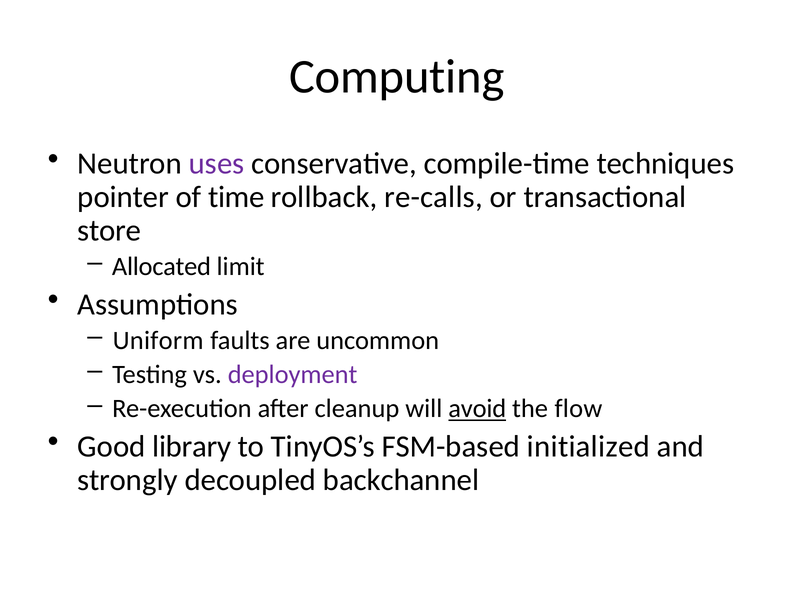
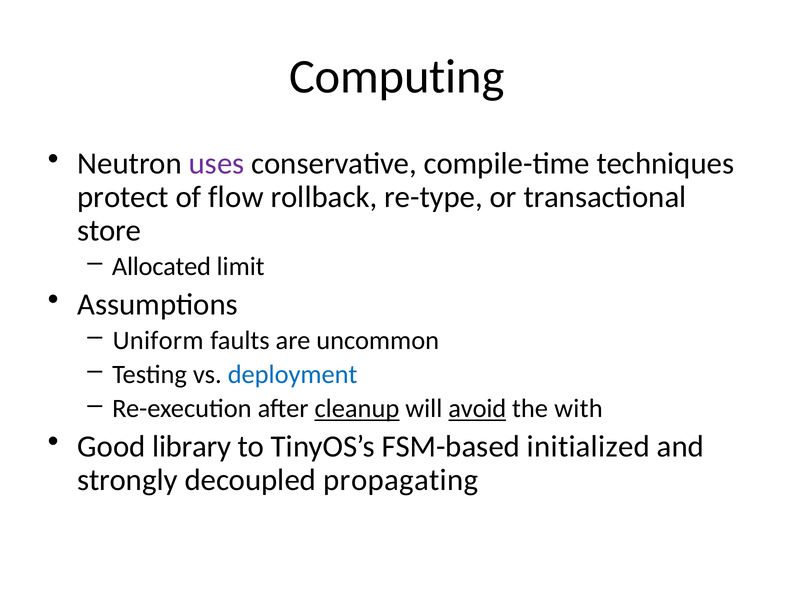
pointer: pointer -> protect (123, 197)
time: time -> flow (236, 197)
re-calls: re-calls -> re-type (434, 197)
deployment colour: purple -> blue (293, 374)
cleanup underline: none -> present (357, 408)
flow: flow -> with (578, 408)
backchannel: backchannel -> propagating (401, 480)
